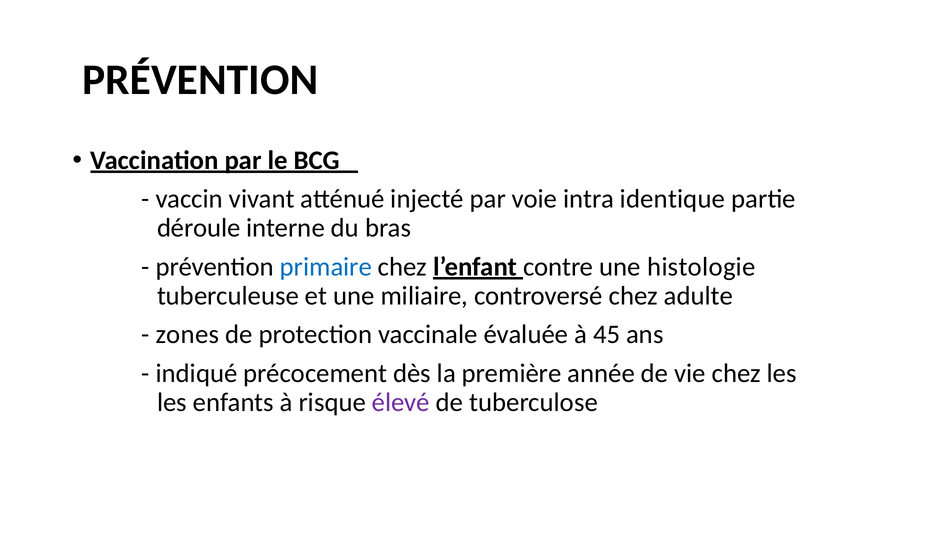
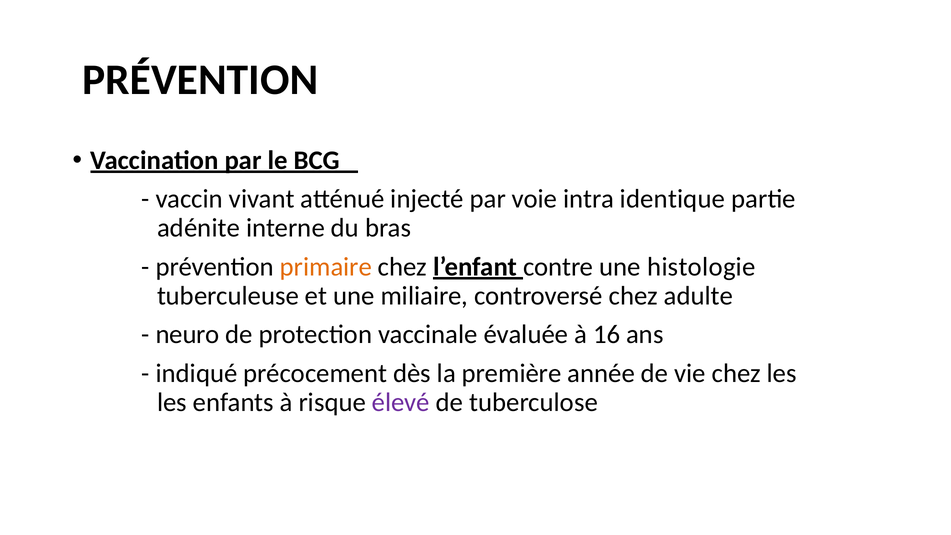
déroule: déroule -> adénite (199, 228)
primaire colour: blue -> orange (326, 267)
zones: zones -> neuro (188, 335)
45: 45 -> 16 (607, 335)
